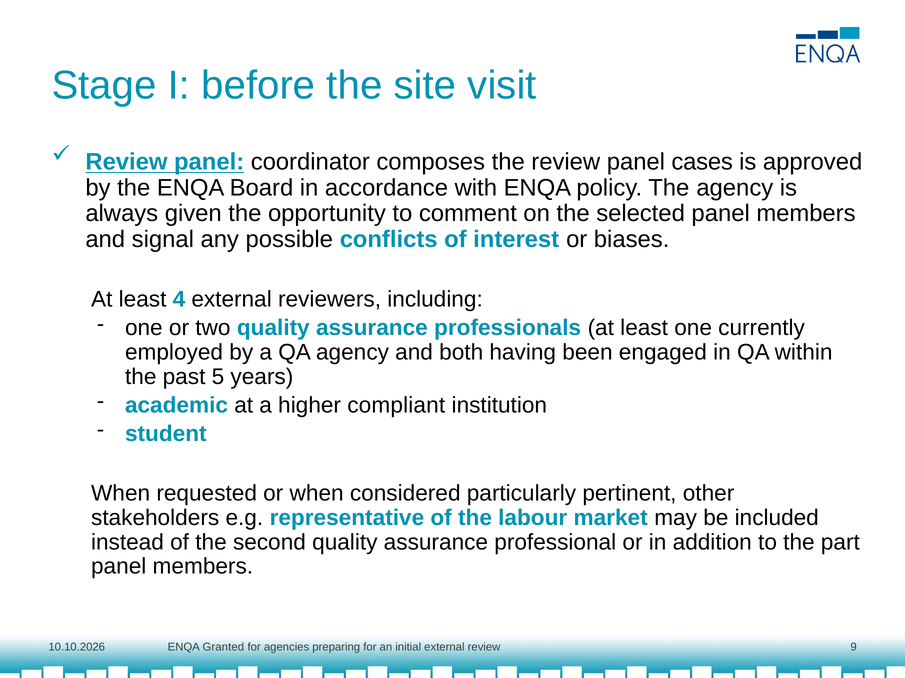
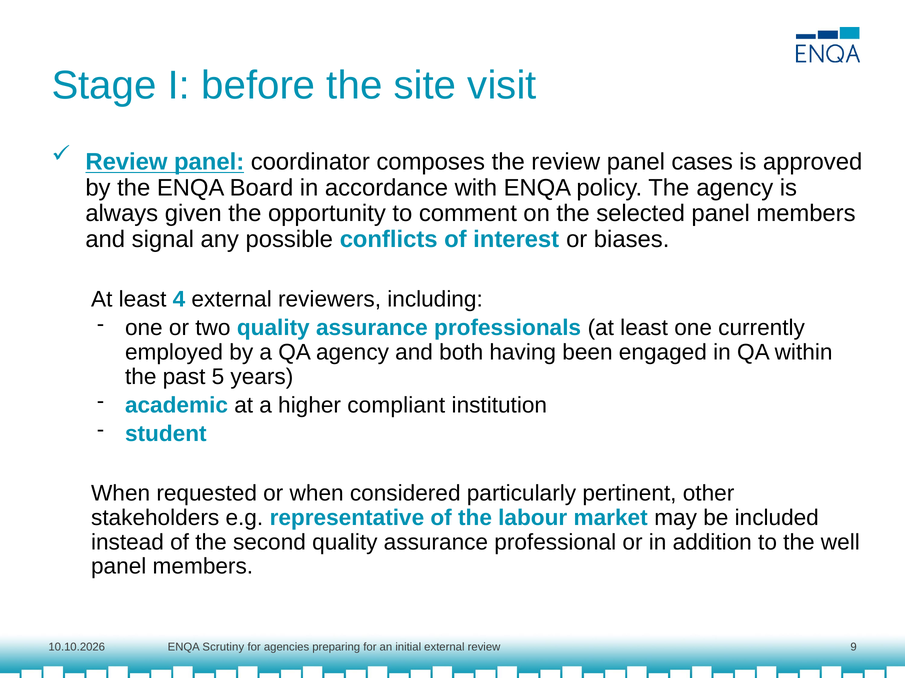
part: part -> well (840, 543)
Granted: Granted -> Scrutiny (223, 648)
